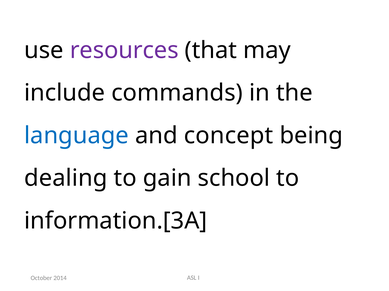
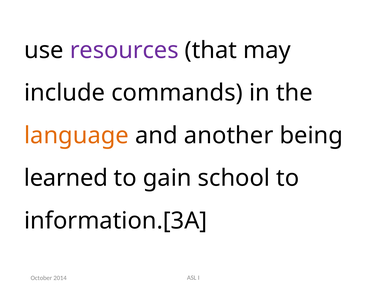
language colour: blue -> orange (76, 136)
concept: concept -> another (229, 136)
dealing: dealing -> learned (66, 179)
